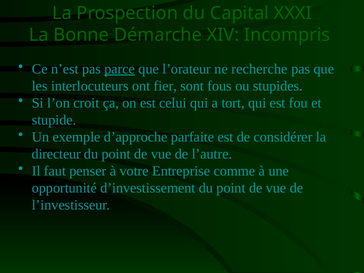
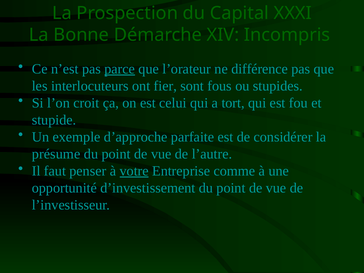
recherche: recherche -> différence (260, 69)
directeur: directeur -> présume (56, 154)
votre underline: none -> present (134, 171)
